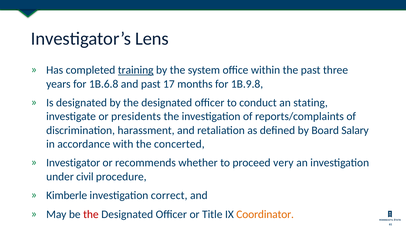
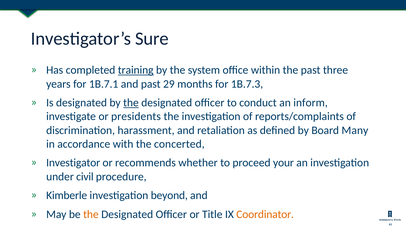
Lens: Lens -> Sure (152, 39)
1B.6.8: 1B.6.8 -> 1B.7.1 (104, 84)
17: 17 -> 29 (169, 84)
1B.9.8: 1B.9.8 -> 1B.7.3 (247, 84)
the underline: none -> present (131, 102)
stating: stating -> inform (311, 102)
Salary: Salary -> Many (355, 130)
very: very -> your (283, 162)
correct: correct -> beyond (169, 195)
the colour: red -> orange (91, 214)
